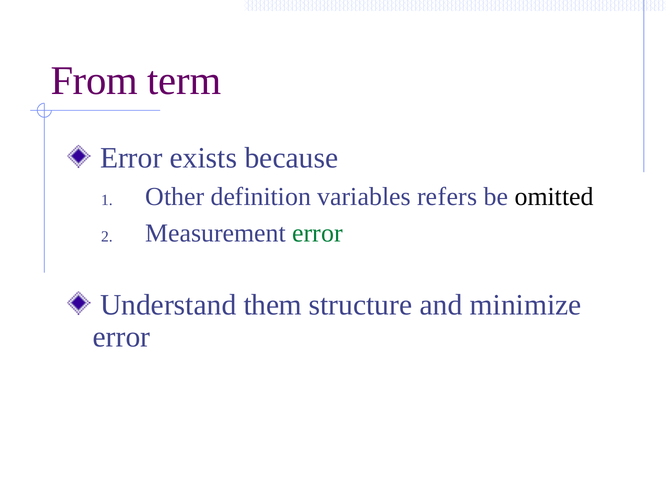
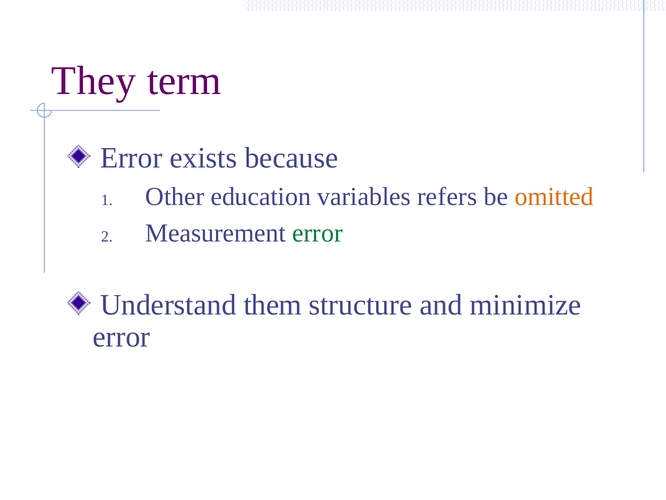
From: From -> They (94, 81)
definition: definition -> education (261, 197)
omitted colour: black -> orange (554, 197)
